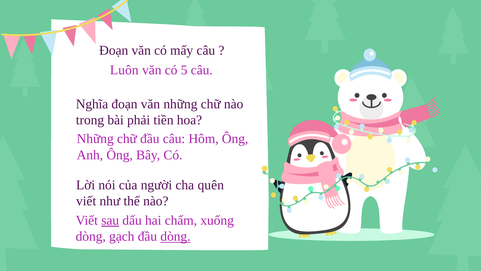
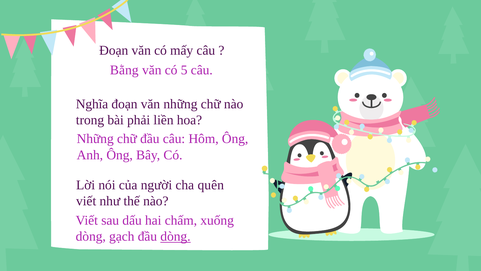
Luôn: Luôn -> Bằng (124, 70)
tiền: tiền -> liền (164, 120)
sau underline: present -> none (110, 220)
